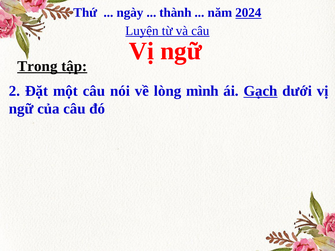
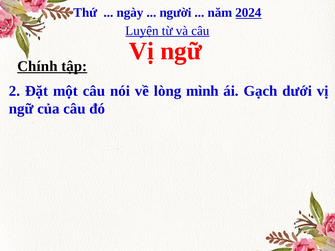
thành: thành -> người (176, 13)
Trong: Trong -> Chính (37, 66)
Gạch underline: present -> none (261, 91)
